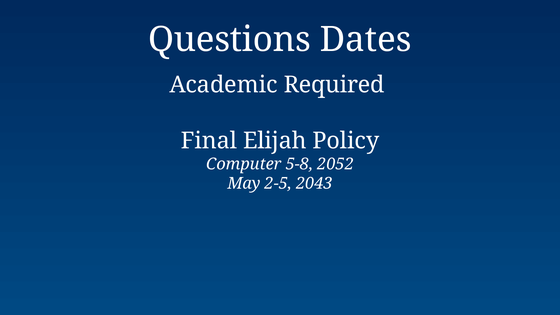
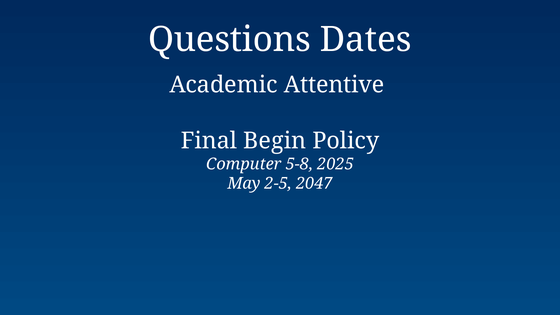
Required: Required -> Attentive (334, 85)
Elijah: Elijah -> Begin (275, 141)
2052: 2052 -> 2025 (336, 164)
2043: 2043 -> 2047 (314, 184)
